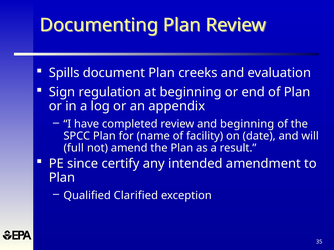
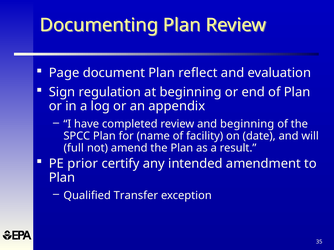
Spills: Spills -> Page (64, 73)
creeks: creeks -> reflect (198, 73)
since: since -> prior (83, 164)
Clarified: Clarified -> Transfer (136, 196)
